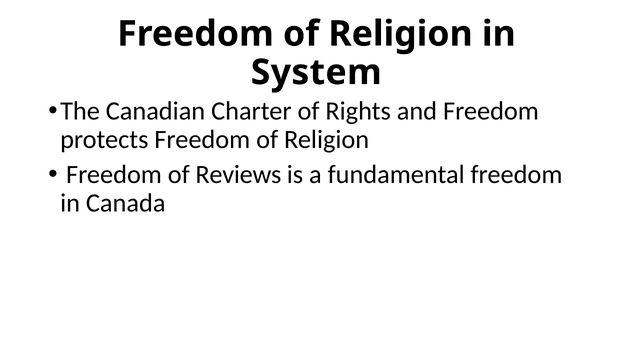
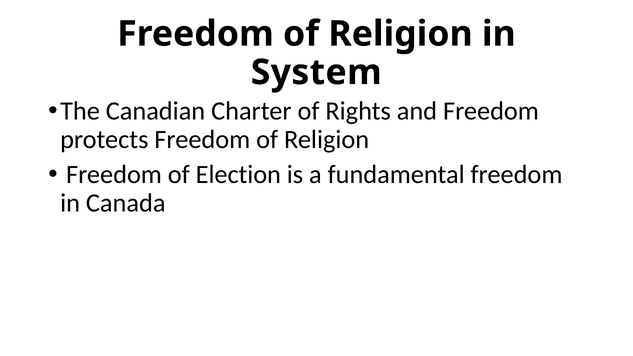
Reviews: Reviews -> Election (238, 175)
